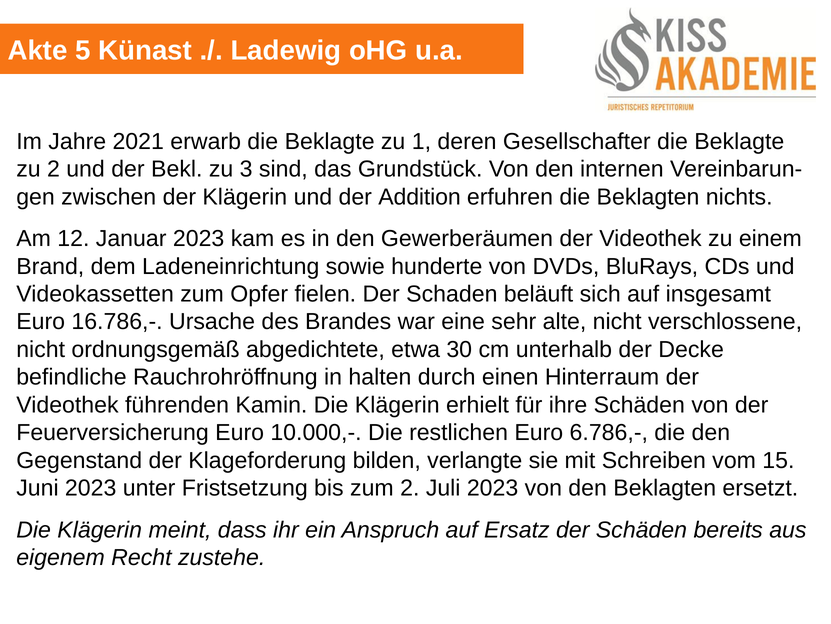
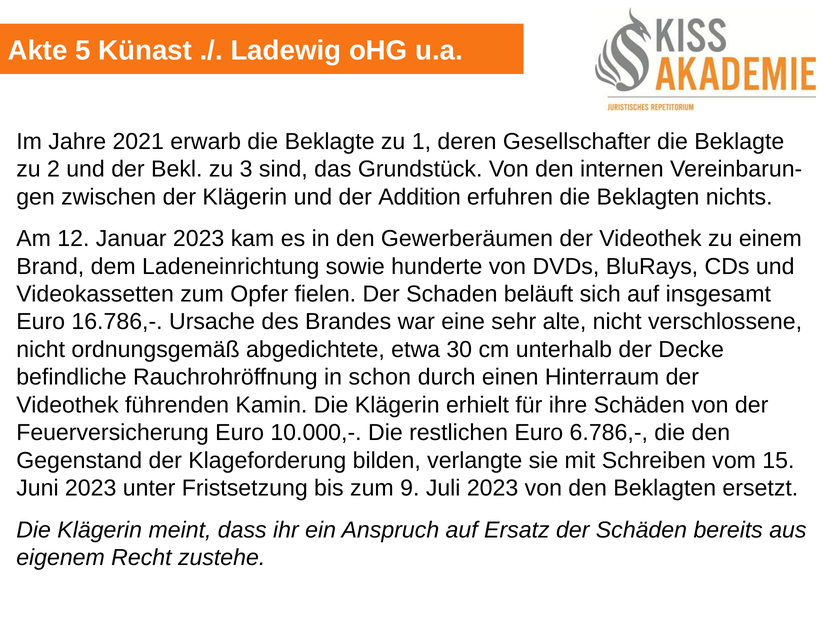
halten: halten -> schon (380, 377)
zum 2: 2 -> 9 (410, 488)
